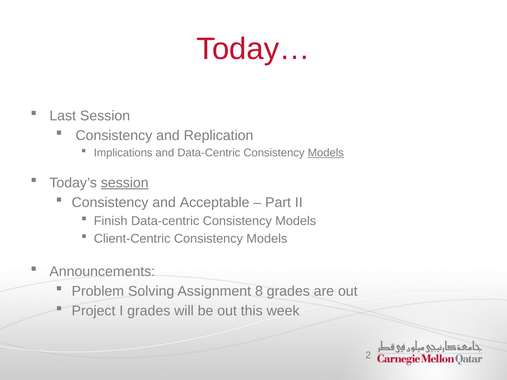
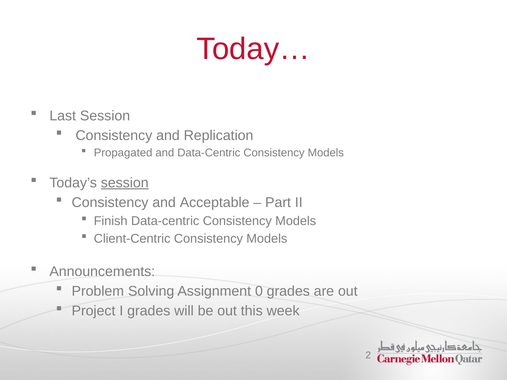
Implications: Implications -> Propagated (123, 153)
Models underline: present -> none (326, 153)
8: 8 -> 0 (259, 291)
